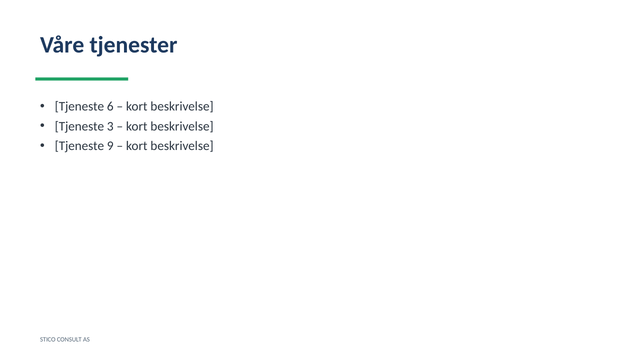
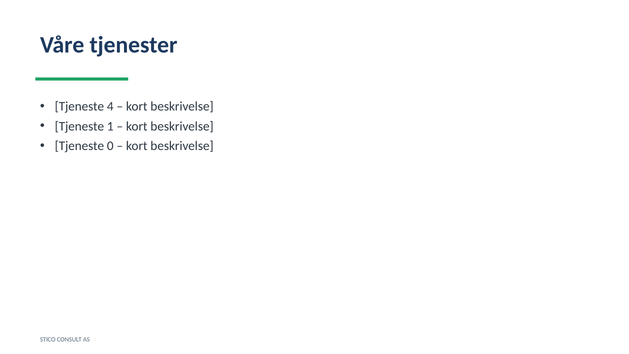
6: 6 -> 4 (110, 107)
3: 3 -> 1 (110, 126)
9: 9 -> 0 (110, 146)
